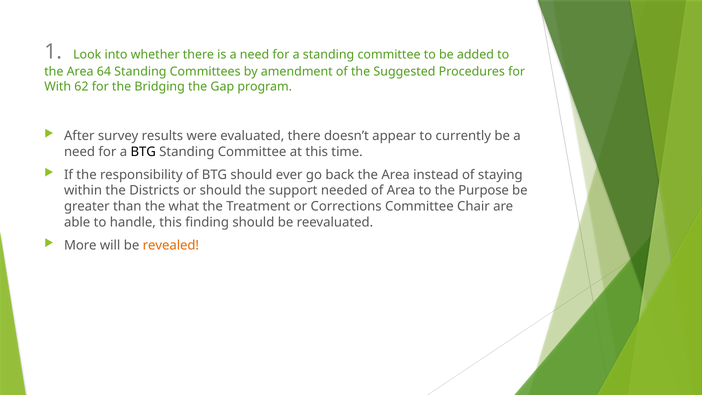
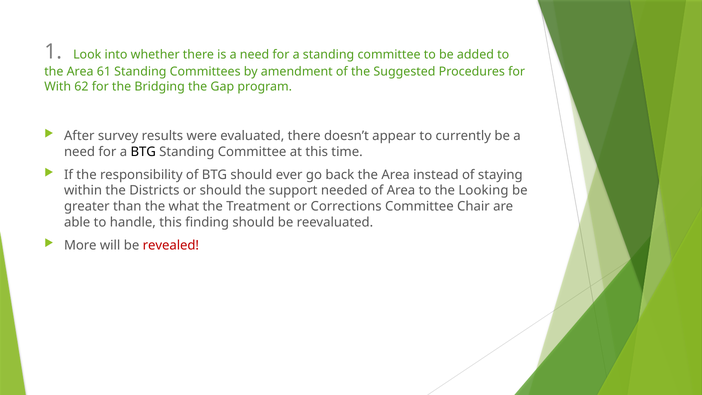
64: 64 -> 61 (104, 72)
Purpose: Purpose -> Looking (484, 191)
revealed colour: orange -> red (171, 245)
